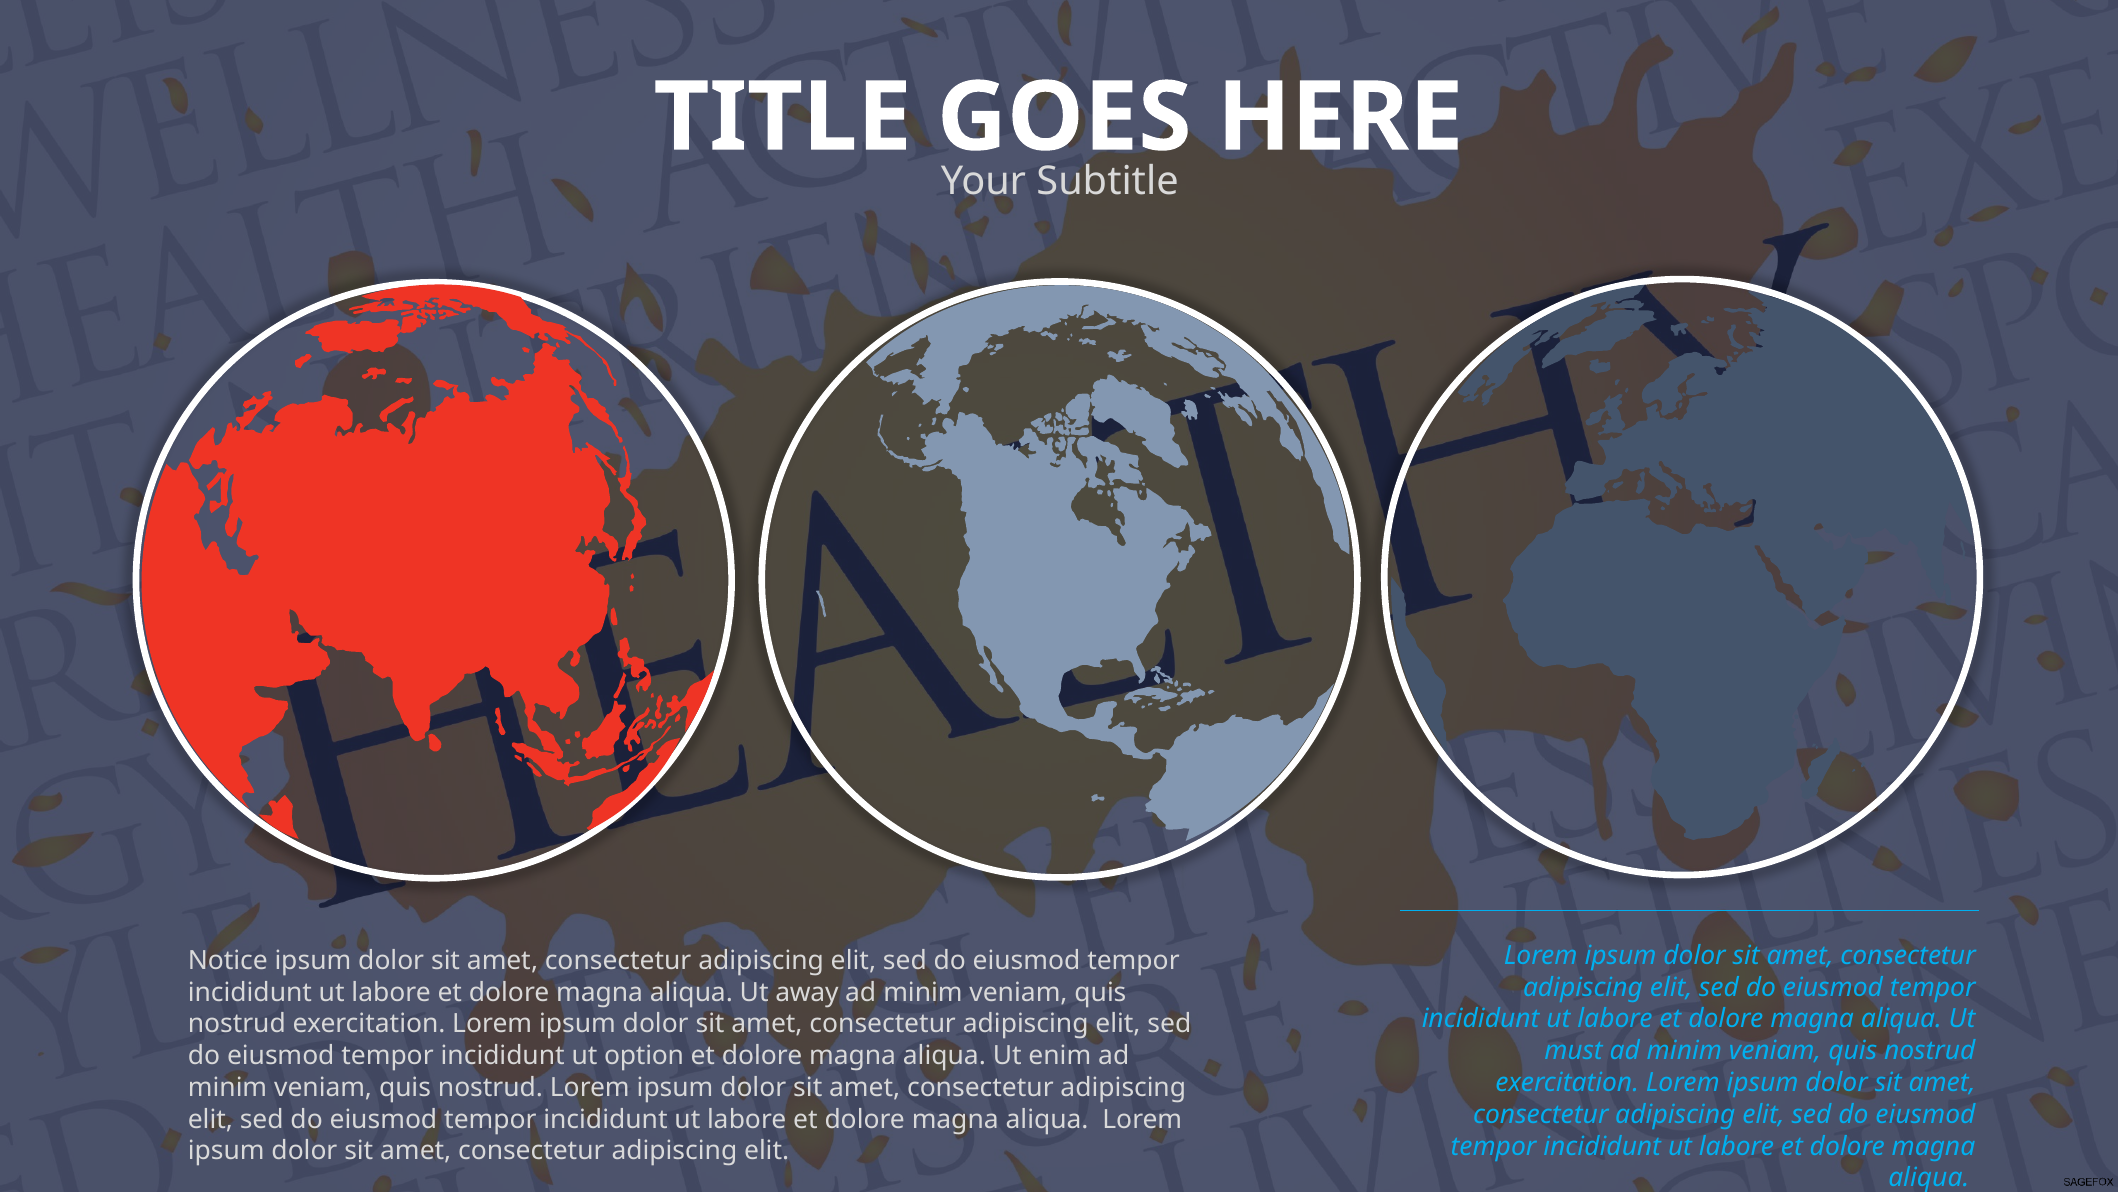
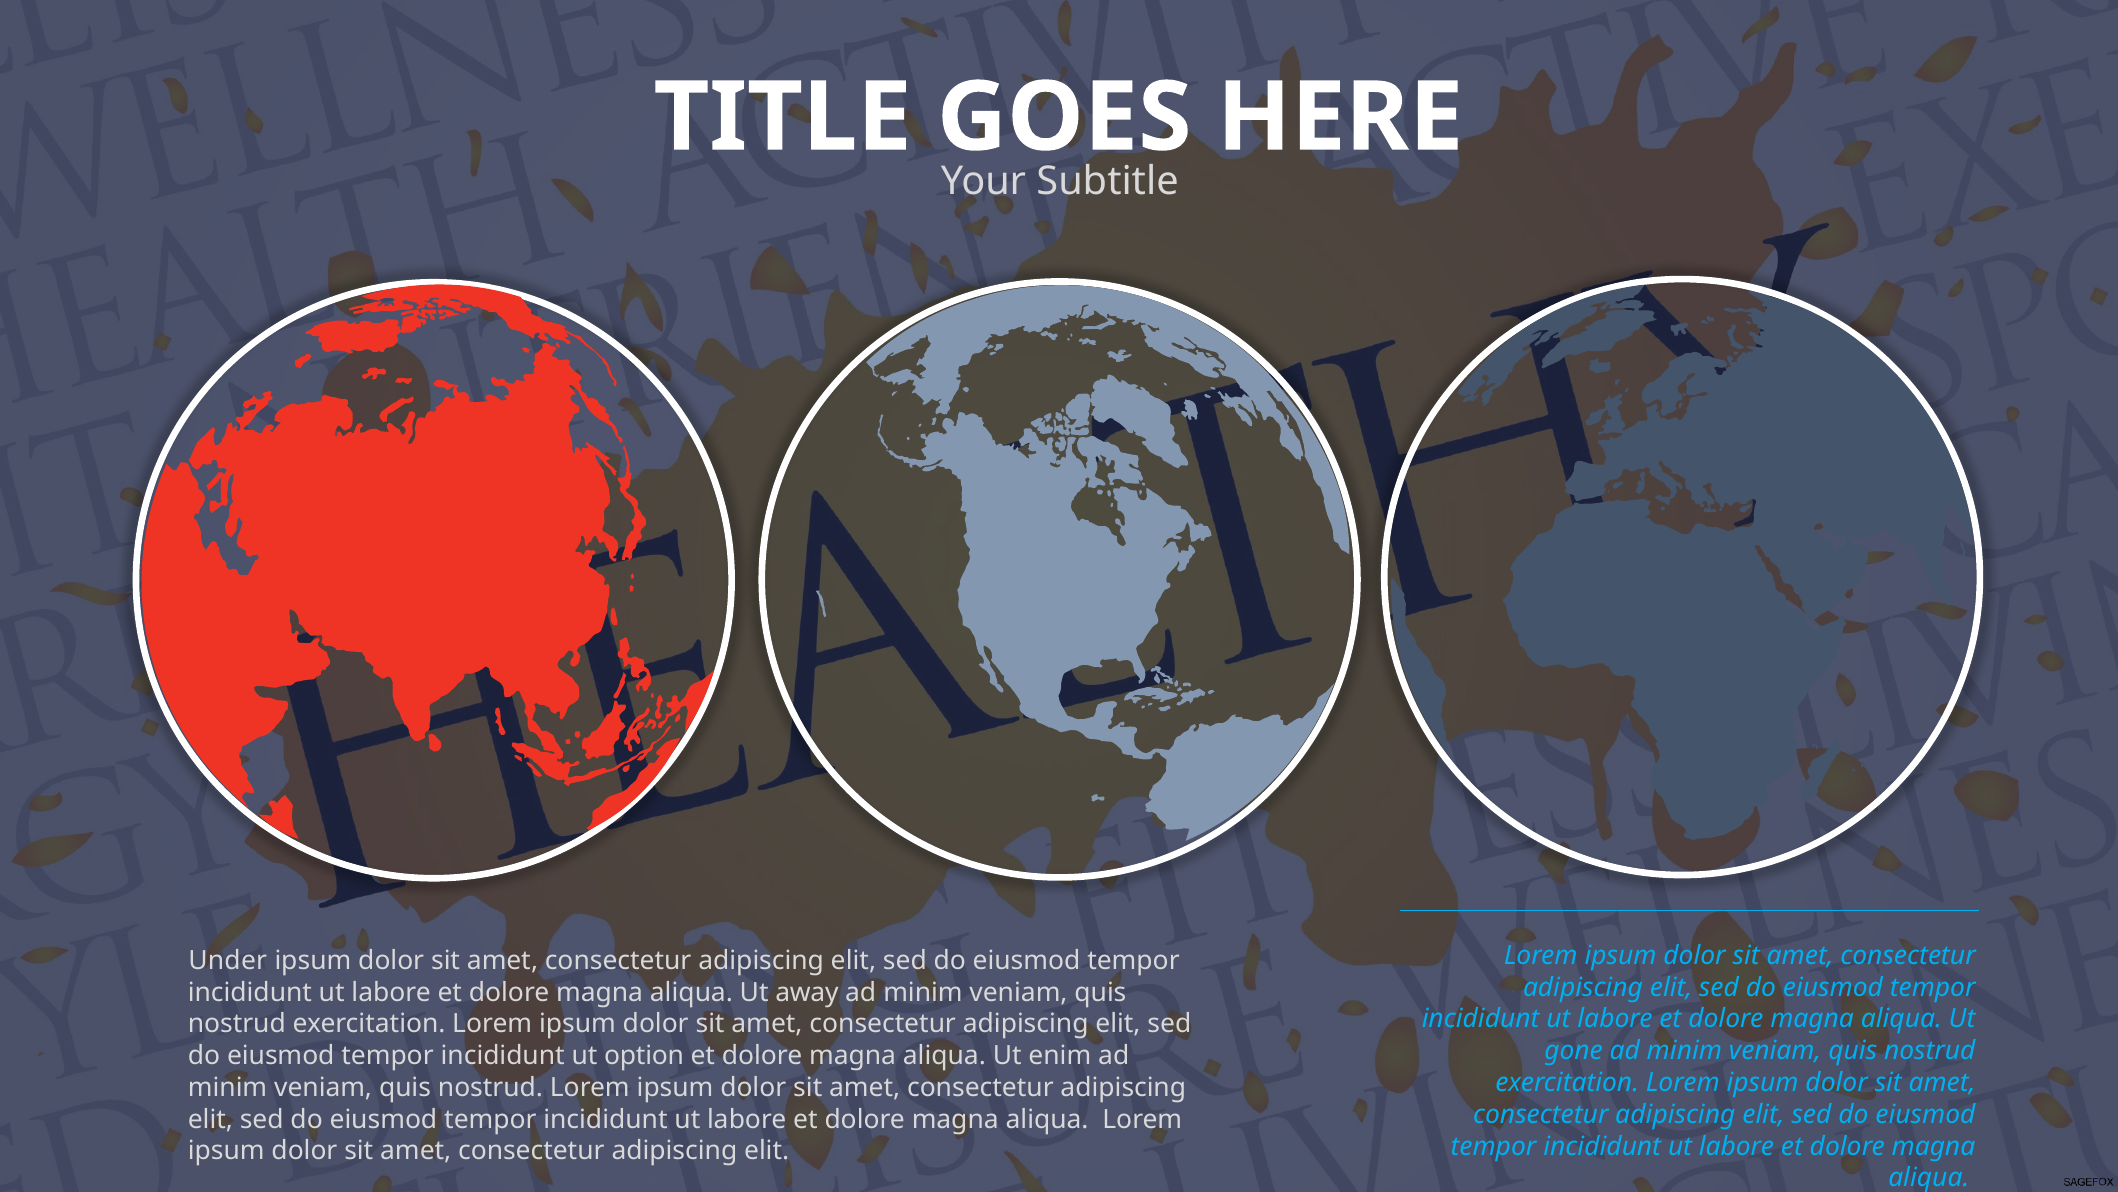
Notice: Notice -> Under (228, 960)
must: must -> gone (1574, 1050)
